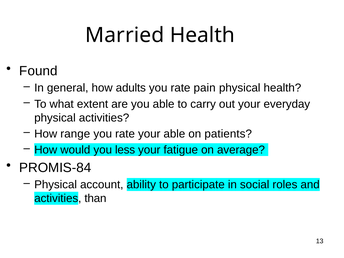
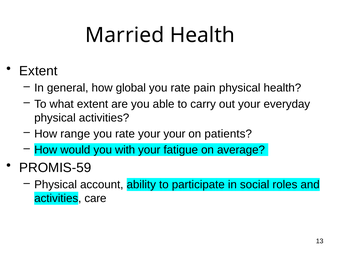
Found: Found -> Extent (38, 71)
adults: adults -> global (131, 88)
your able: able -> your (174, 134)
less: less -> with (125, 150)
PROMIS-84: PROMIS-84 -> PROMIS-59 (55, 168)
than: than -> care (95, 198)
